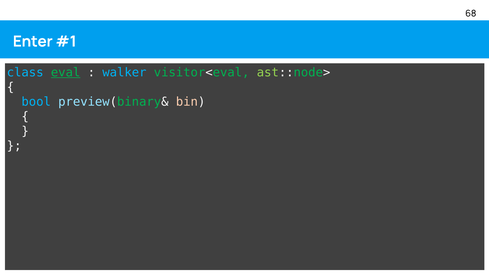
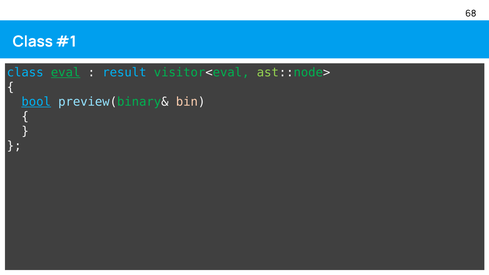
Enter: Enter -> Class (33, 42)
walker: walker -> result (124, 72)
bool underline: none -> present (36, 102)
